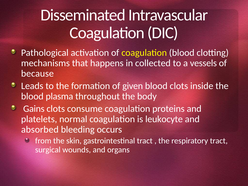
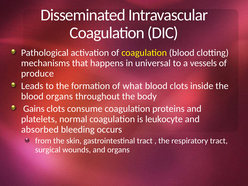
collected: collected -> universal (153, 63)
because: because -> produce (37, 74)
given: given -> what (133, 86)
blood plasma: plasma -> organs (59, 96)
